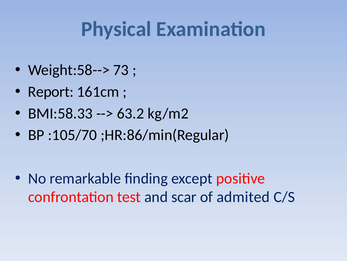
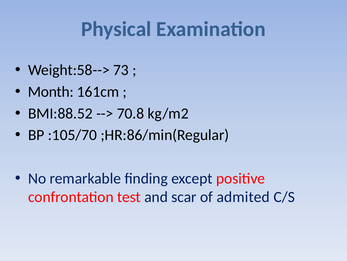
Report: Report -> Month (51, 92)
BMI:58.33: BMI:58.33 -> BMI:88.52 (60, 113)
63.2: 63.2 -> 70.8 (131, 113)
